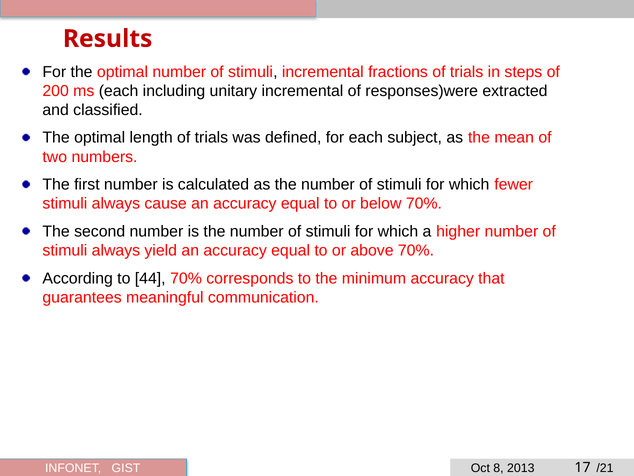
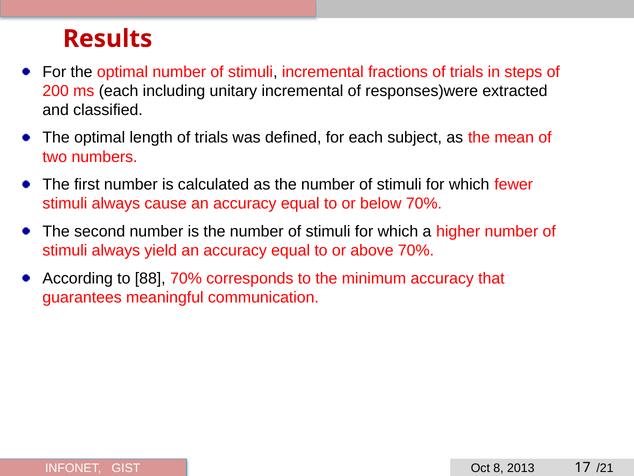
44: 44 -> 88 (150, 278)
